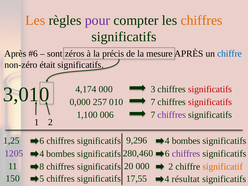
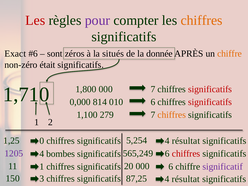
Les colour: orange -> red (35, 20)
Après: Après -> Exact (15, 54)
précis: précis -> situés (113, 54)
mesure: mesure -> donnée (160, 54)
chiffre colour: blue -> orange (230, 54)
4,174: 4,174 -> 1,800 (86, 89)
000 3: 3 -> 7 (153, 89)
3,010: 3,010 -> 1,710 (26, 94)
257: 257 -> 814 (100, 102)
010 7: 7 -> 6 (153, 102)
006: 006 -> 279 (107, 115)
chiffres colour: purple -> orange (172, 115)
9,296: 9,296 -> 5,254 (137, 140)
bombes: bombes -> résultat (186, 141)
1,25 6: 6 -> 0 (42, 141)
280,460: 280,460 -> 565,249 (138, 153)
chiffres colour: purple -> red (186, 154)
000 2: 2 -> 6 (171, 167)
significatif colour: orange -> purple (223, 167)
11 8: 8 -> 1 (42, 167)
5: 5 -> 3 (42, 179)
17,55: 17,55 -> 87,25 (137, 179)
